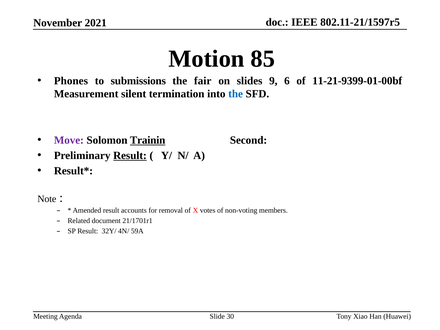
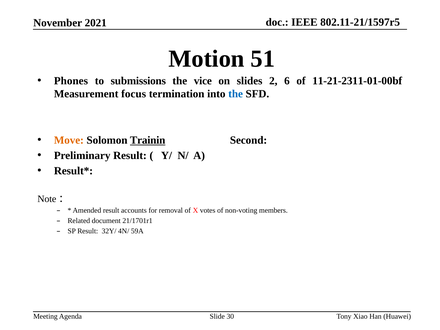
85: 85 -> 51 (263, 59)
fair: fair -> vice (203, 81)
9: 9 -> 2 (273, 81)
11-21-9399-01-00bf: 11-21-9399-01-00bf -> 11-21-2311-01-00bf (357, 81)
silent: silent -> focus (134, 94)
Move colour: purple -> orange (69, 140)
Result underline: present -> none (130, 156)
